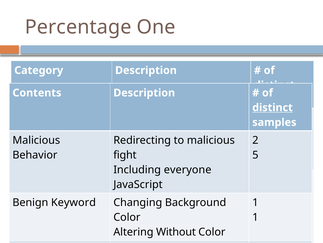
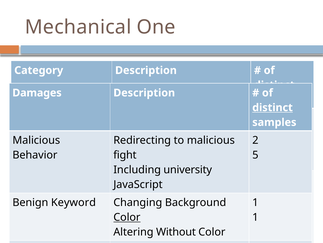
Percentage: Percentage -> Mechanical (78, 27)
Contents: Contents -> Damages (37, 93)
everyone: everyone -> university (188, 169)
Color underline: none -> present (127, 217)
